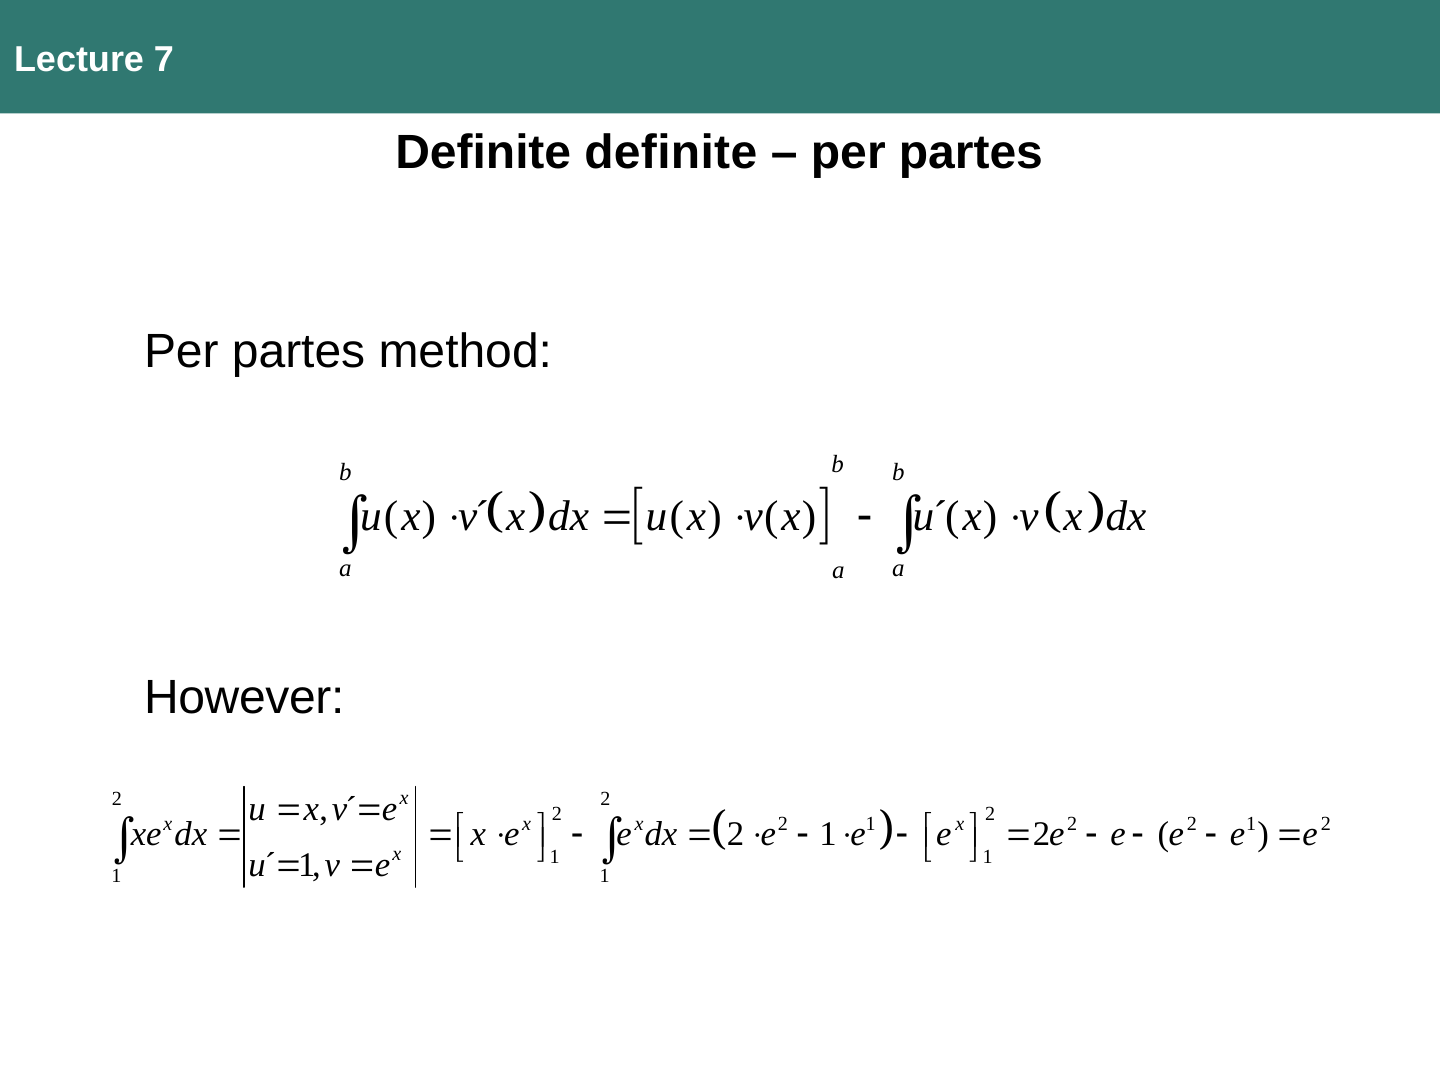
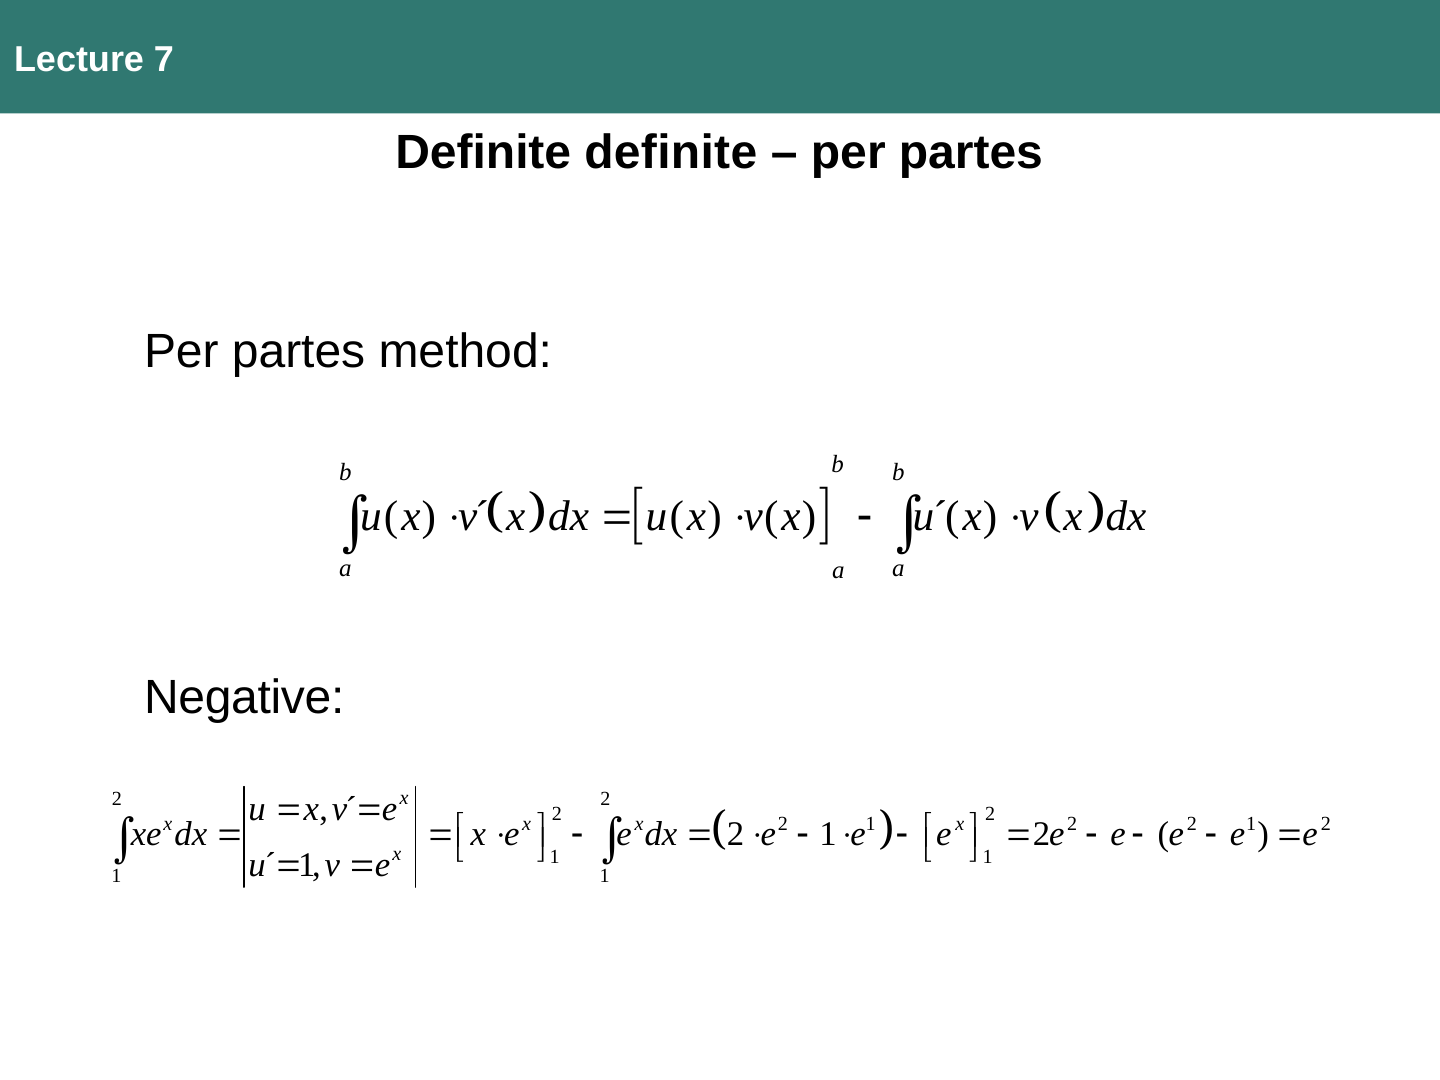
However: However -> Negative (244, 698)
